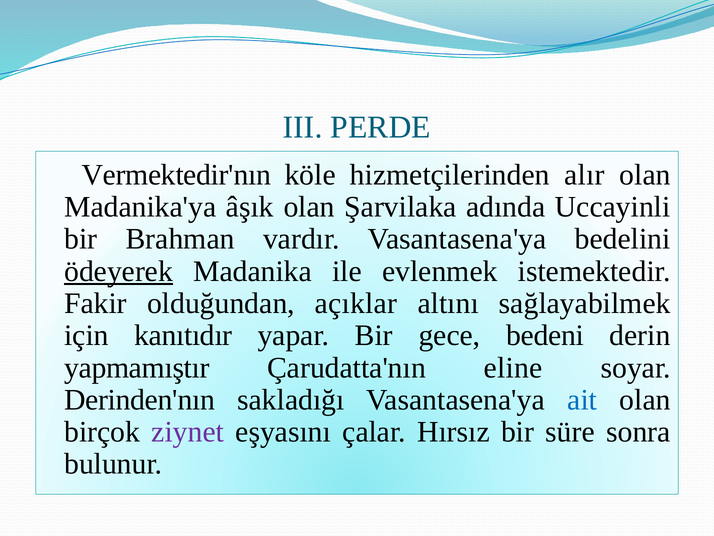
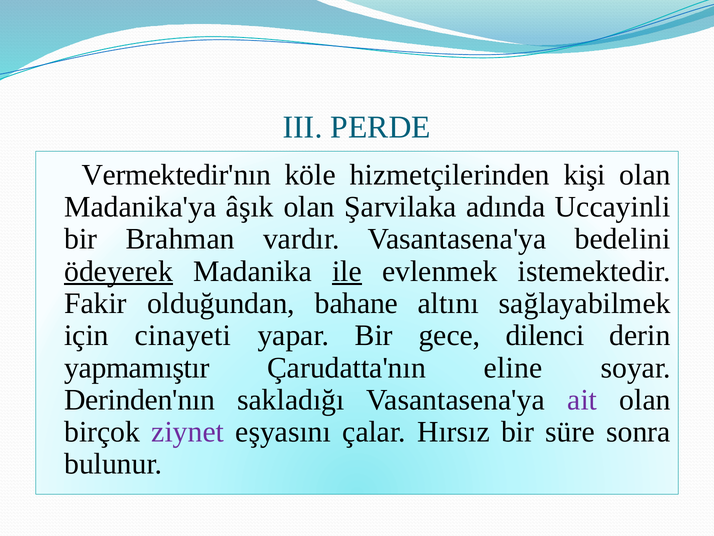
alır: alır -> kişi (585, 175)
ile underline: none -> present (347, 271)
açıklar: açıklar -> bahane (356, 303)
kanıtıdır: kanıtıdır -> cinayeti (183, 335)
bedeni: bedeni -> dilenci (545, 335)
ait colour: blue -> purple (582, 399)
